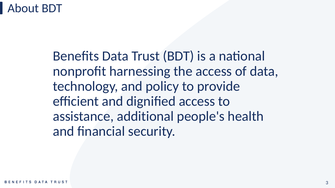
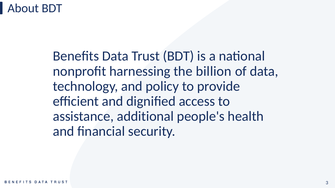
the access: access -> billion (214, 71)
